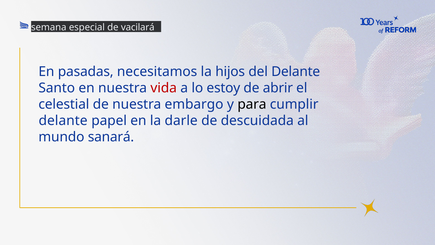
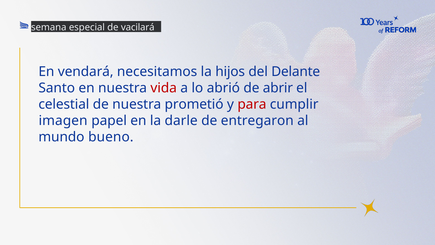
pasadas: pasadas -> vendará (86, 72)
estoy: estoy -> abrió (223, 88)
embargo: embargo -> prometió (194, 104)
para colour: black -> red (252, 104)
delante: delante -> imagen (63, 120)
descuidada: descuidada -> entregaron (257, 120)
sanará: sanará -> bueno (111, 137)
